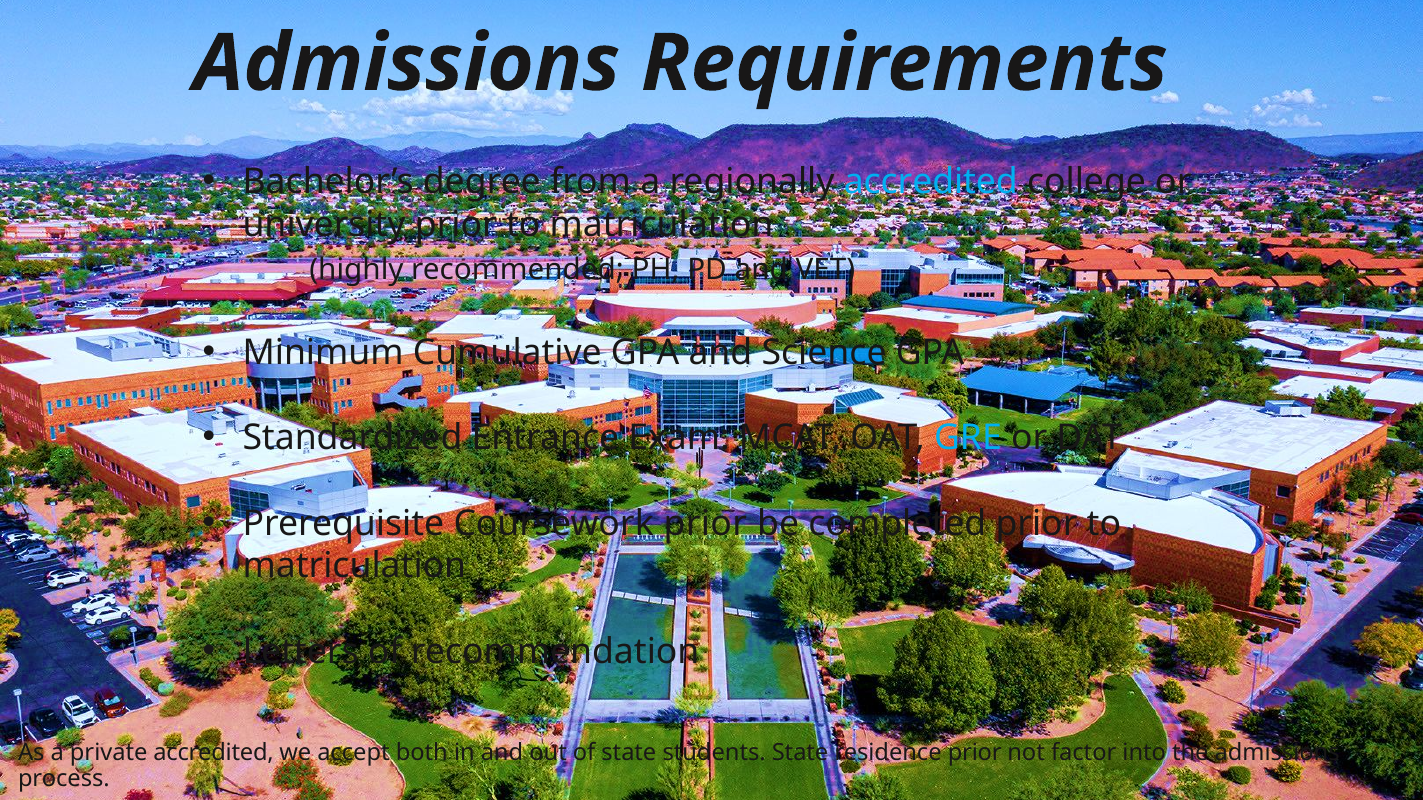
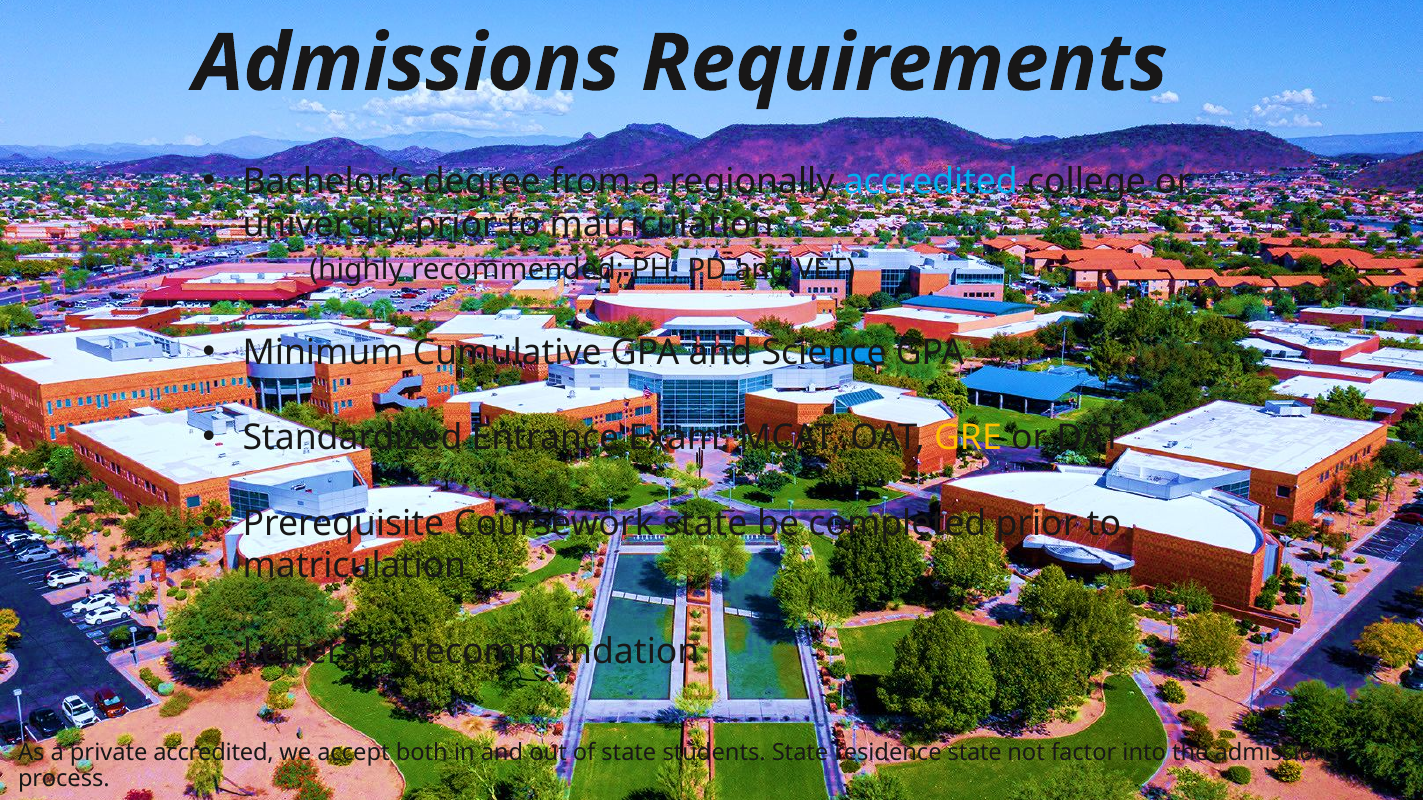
GRE colour: light blue -> yellow (968, 438)
Coursework prior: prior -> state (705, 524)
residence prior: prior -> state (975, 753)
